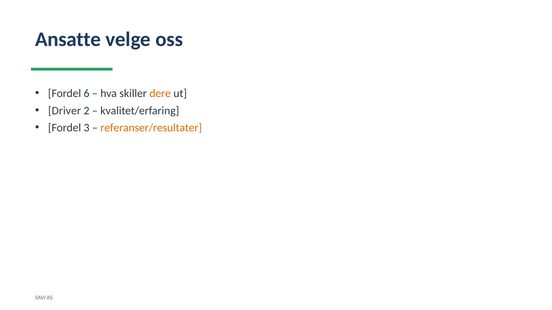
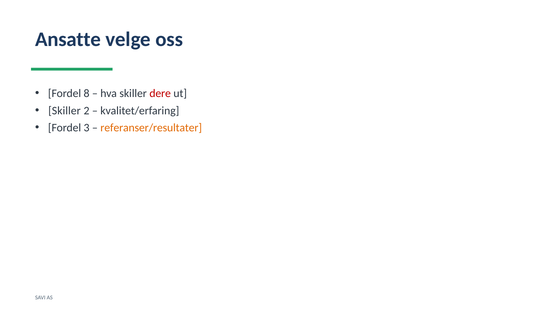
6: 6 -> 8 (87, 93)
dere colour: orange -> red (160, 93)
Driver: Driver -> Skiller (65, 111)
